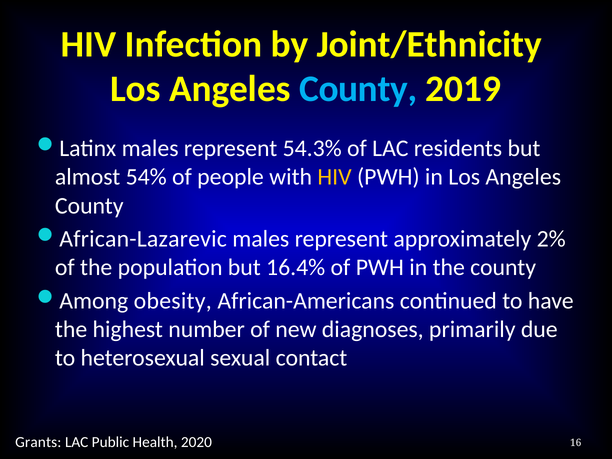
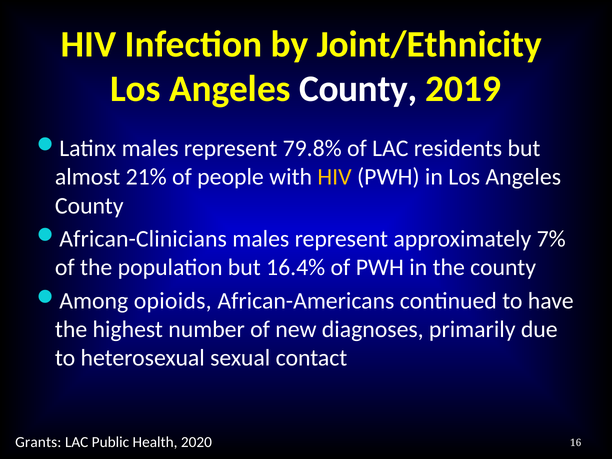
County colour: light blue -> white (358, 89)
54.3%: 54.3% -> 79.8% (312, 149)
54%: 54% -> 21% (146, 177)
African-Lazarevic: African-Lazarevic -> African-Clinicians (143, 239)
2%: 2% -> 7% (551, 239)
obesity: obesity -> opioids (173, 301)
